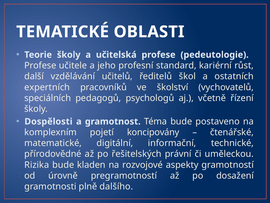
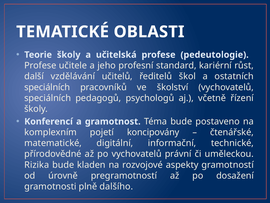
expertních: expertních -> speciálních (47, 87)
Dospělosti: Dospělosti -> Konferencí (49, 121)
po řešitelských: řešitelských -> vychovatelů (137, 154)
